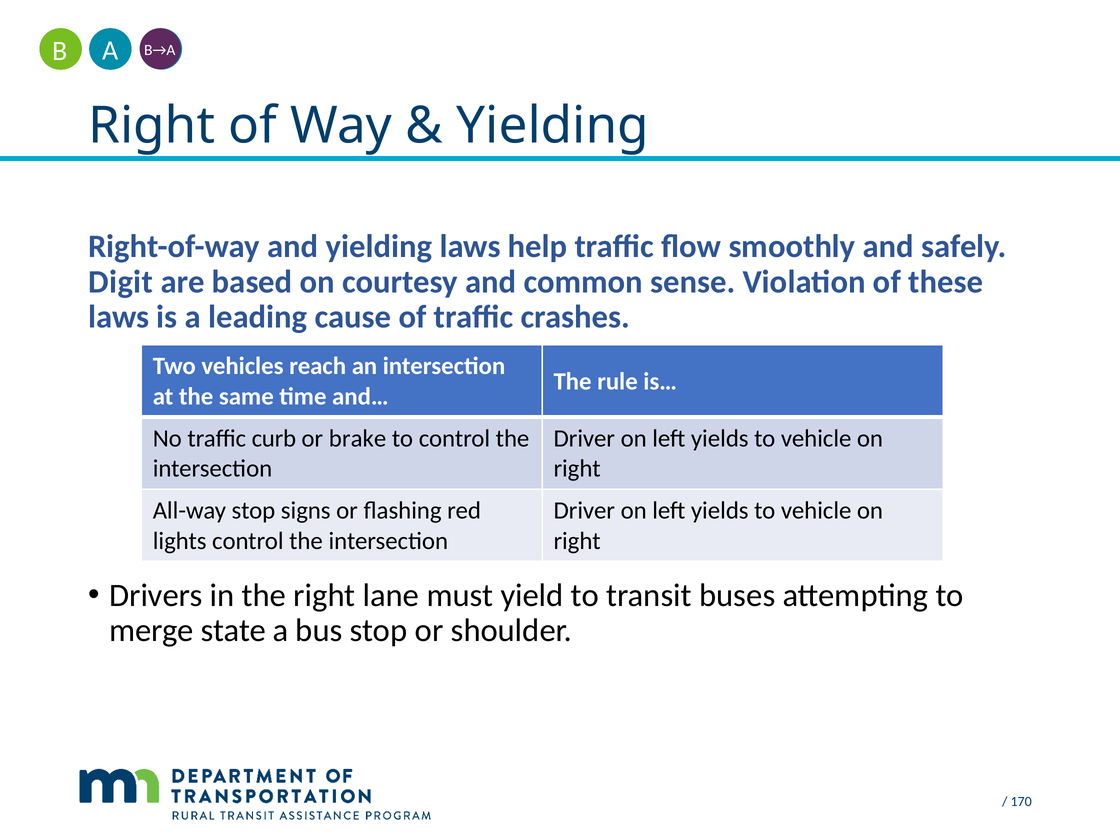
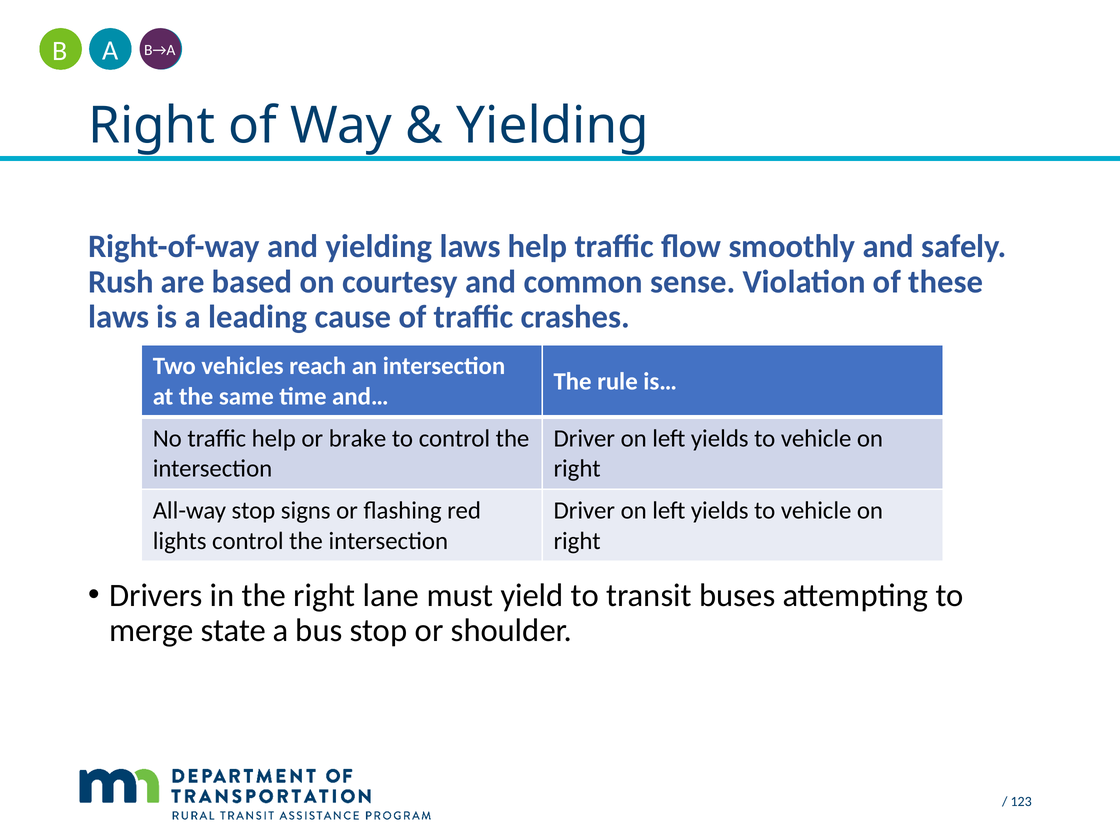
Digit: Digit -> Rush (121, 282)
traffic curb: curb -> help (274, 438)
170: 170 -> 123 (1021, 802)
